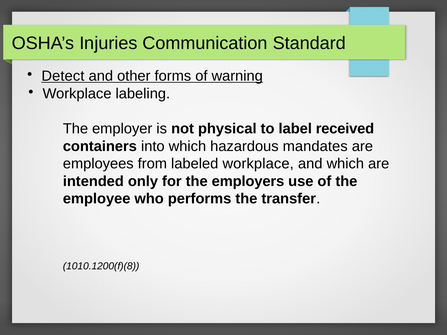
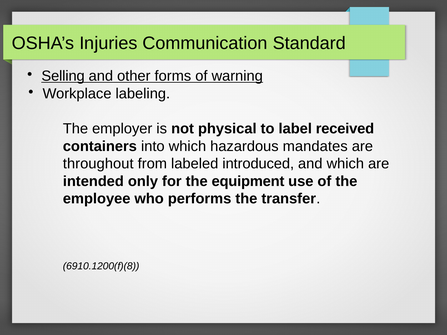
Detect: Detect -> Selling (63, 76)
employees: employees -> throughout (98, 164)
labeled workplace: workplace -> introduced (258, 164)
employers: employers -> equipment (248, 181)
1010.1200(f)(8: 1010.1200(f)(8 -> 6910.1200(f)(8 (101, 266)
